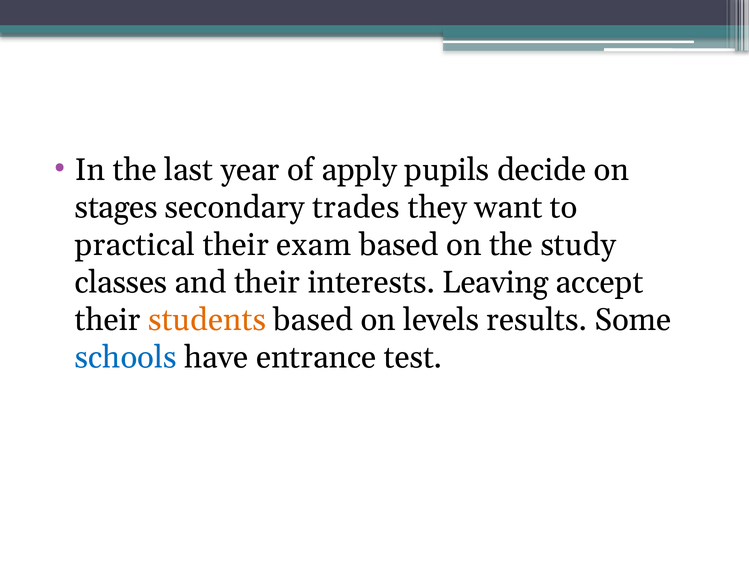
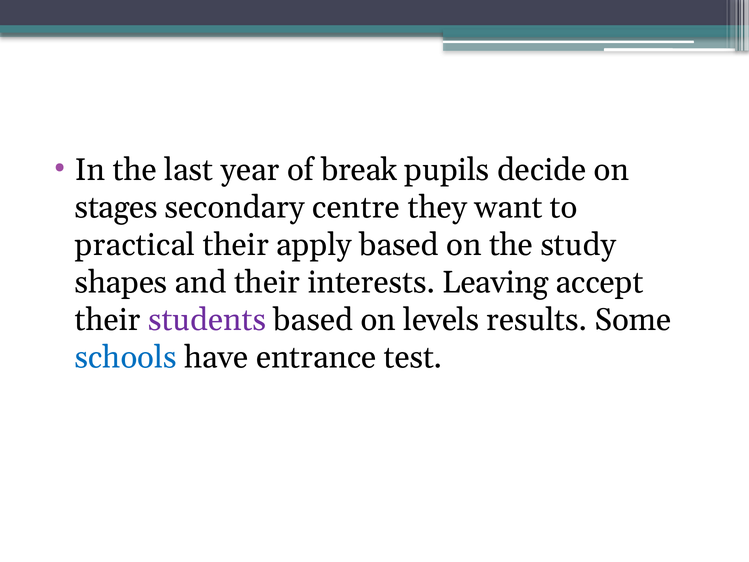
apply: apply -> break (359, 170)
trades: trades -> centre (356, 207)
exam: exam -> apply (314, 245)
classes: classes -> shapes (121, 282)
students colour: orange -> purple (207, 320)
